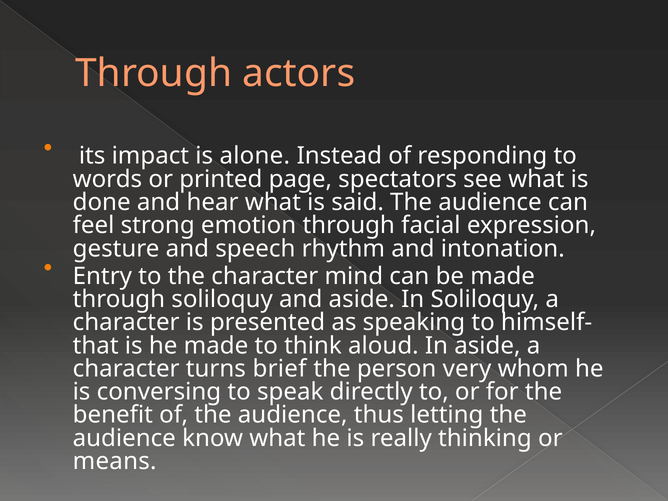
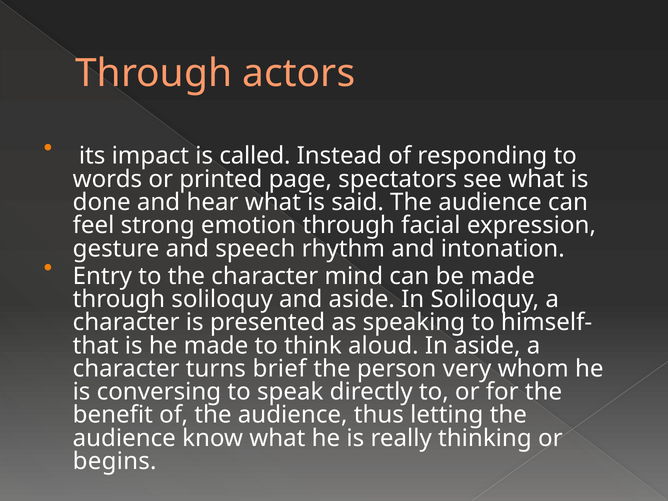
alone: alone -> called (255, 156)
means: means -> begins (115, 461)
